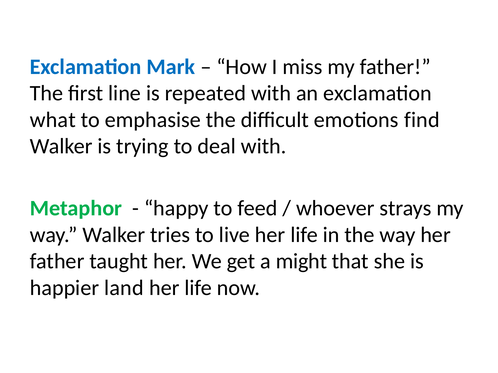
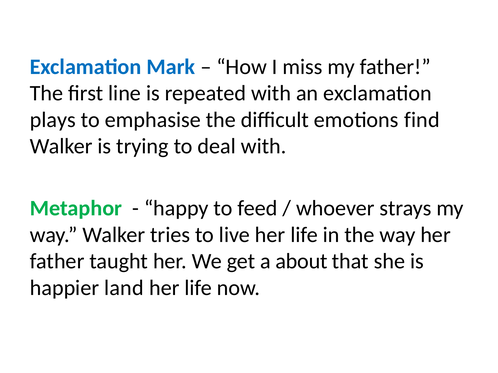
what: what -> plays (53, 120)
might: might -> about (301, 262)
